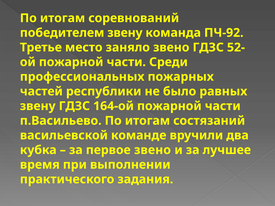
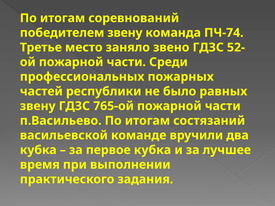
ПЧ-92: ПЧ-92 -> ПЧ-74 (224, 33)
164-ой: 164-ой -> 765-ой (114, 106)
первое звено: звено -> кубка (153, 150)
